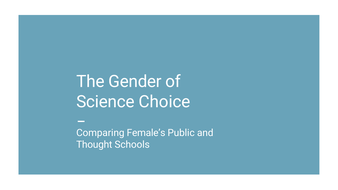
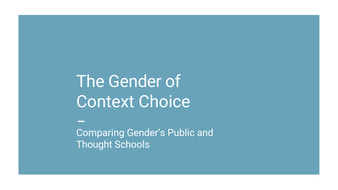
Science: Science -> Context (105, 102)
Female’s: Female’s -> Gender’s (146, 133)
